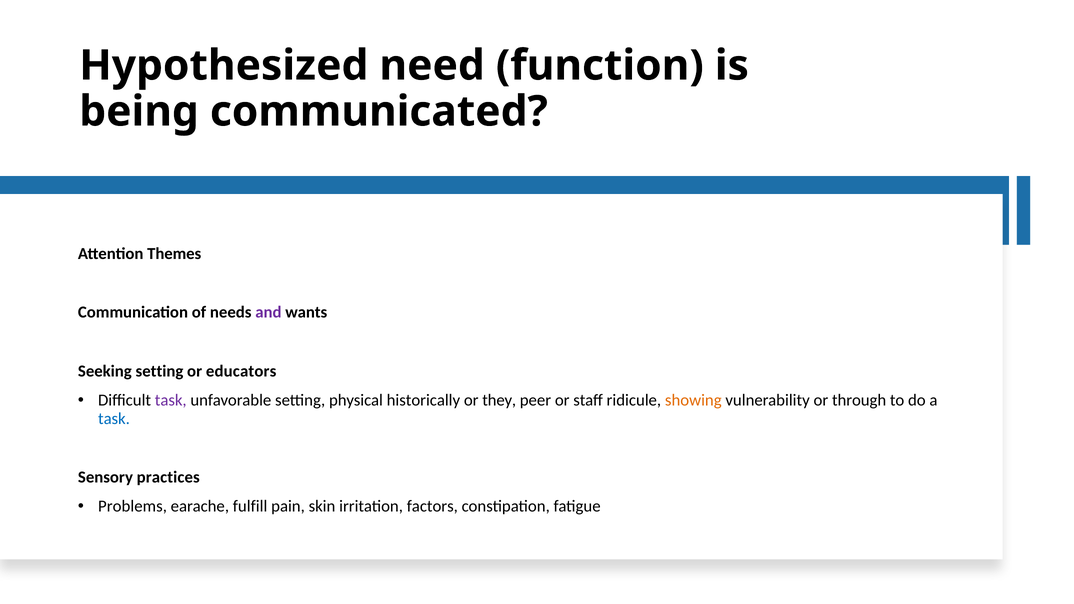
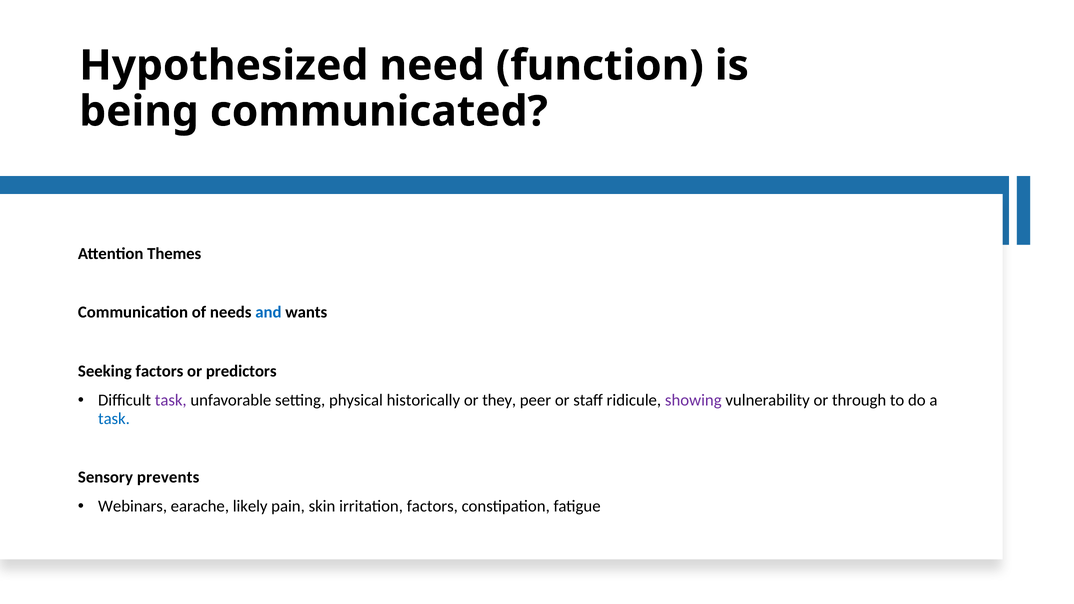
and colour: purple -> blue (268, 312)
Seeking setting: setting -> factors (160, 371)
educators: educators -> predictors (241, 371)
showing colour: orange -> purple (693, 400)
practices: practices -> prevents (168, 477)
Problems: Problems -> Webinars (133, 507)
fulfill: fulfill -> likely (250, 507)
